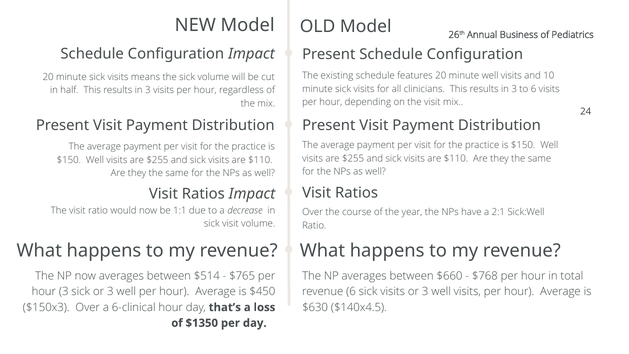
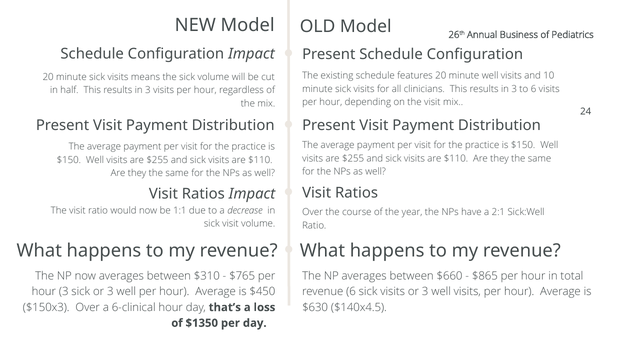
$514: $514 -> $310 (207, 276)
$768: $768 -> $865 (485, 276)
